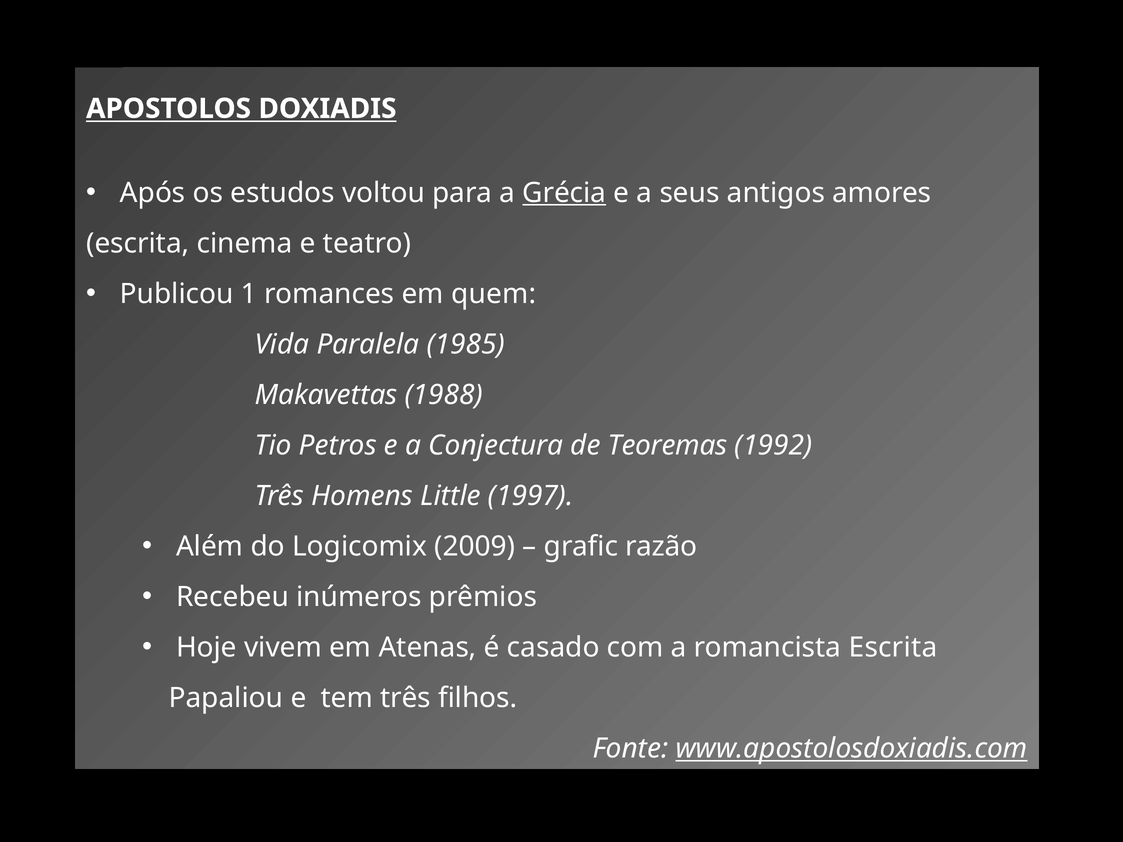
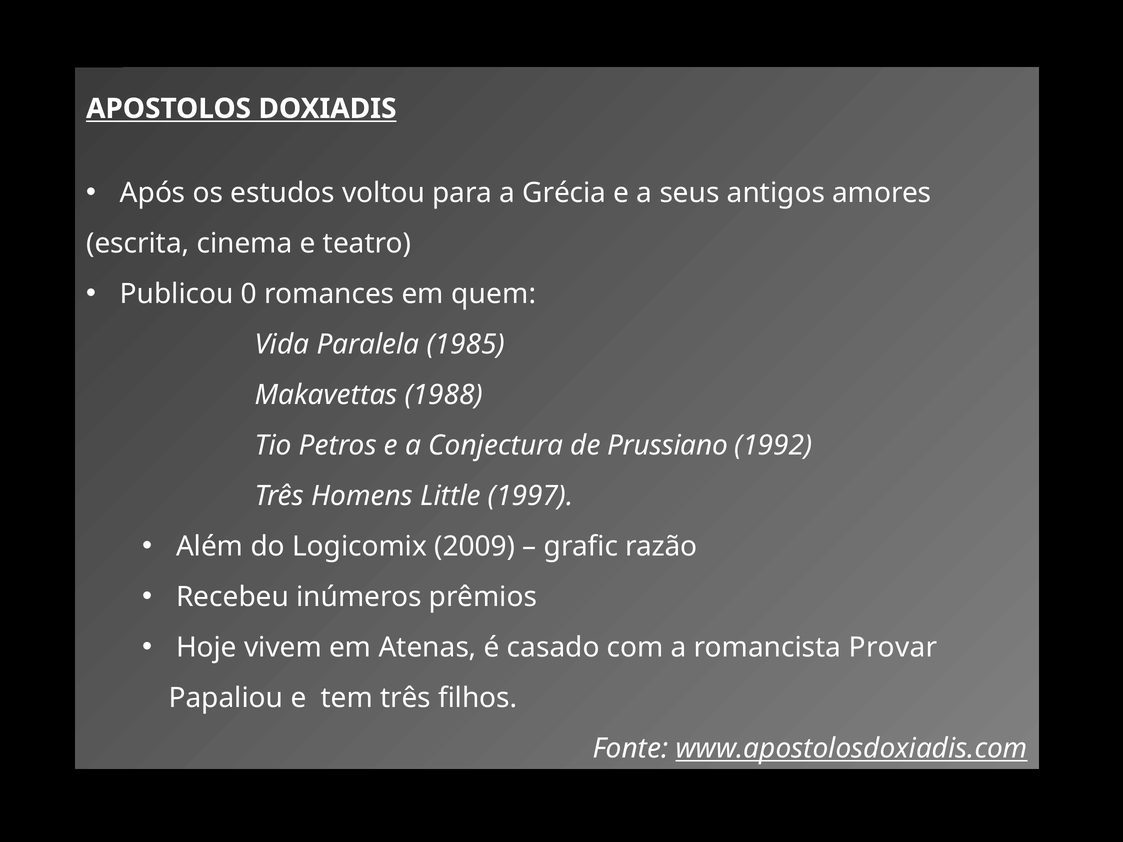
Grécia underline: present -> none (564, 193)
1: 1 -> 0 (249, 294)
Teoremas: Teoremas -> Prussiano (668, 446)
romancista Escrita: Escrita -> Provar (893, 648)
